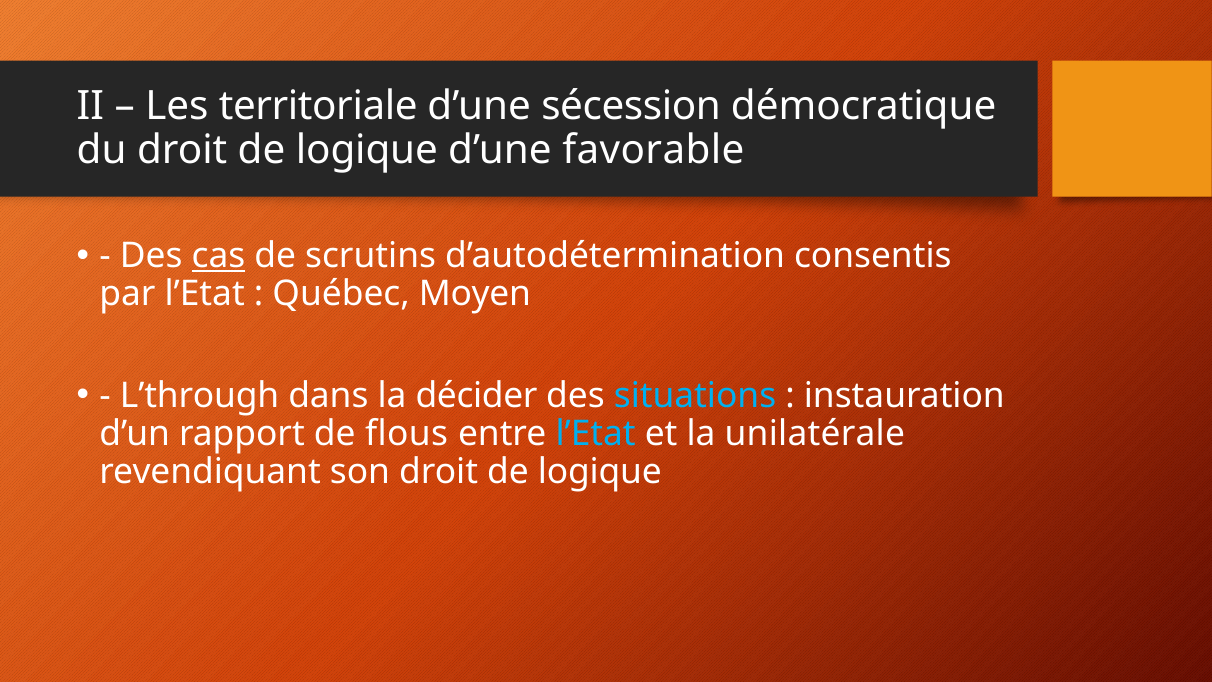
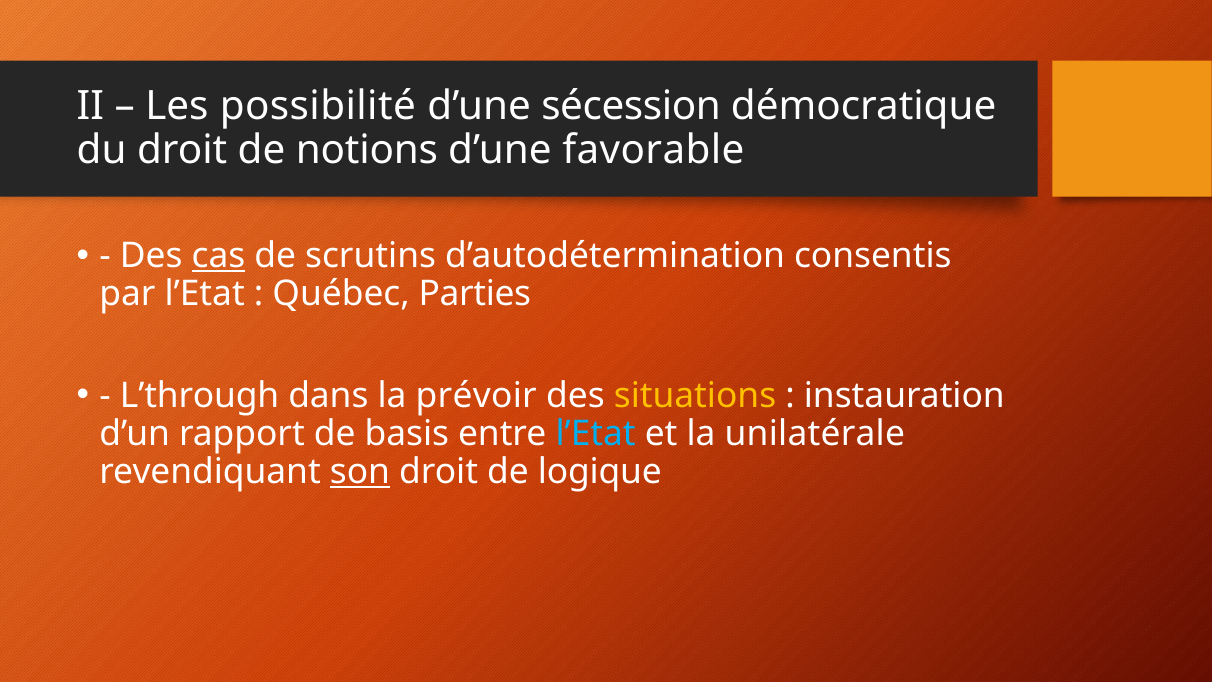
territoriale: territoriale -> possibilité (318, 107)
du droit de logique: logique -> notions (367, 150)
Moyen: Moyen -> Parties (475, 294)
décider: décider -> prévoir (476, 395)
situations colour: light blue -> yellow (695, 395)
flous: flous -> basis (407, 433)
son underline: none -> present (360, 471)
